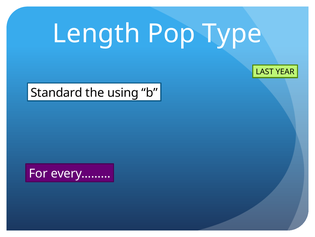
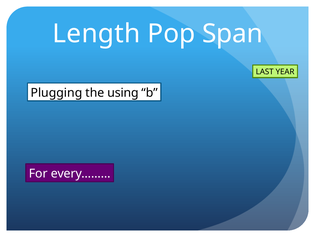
Type: Type -> Span (232, 34)
Standard: Standard -> Plugging (56, 93)
